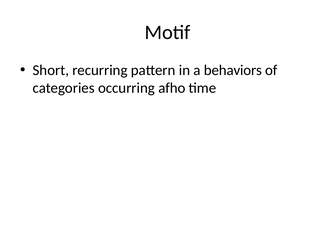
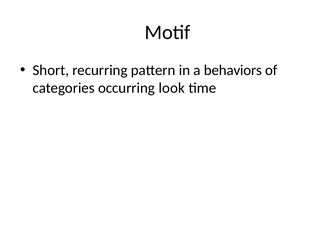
afho: afho -> look (172, 88)
